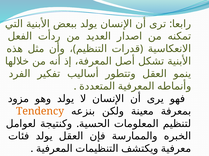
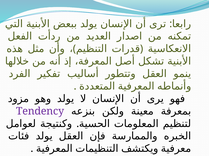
Tendency colour: orange -> purple (40, 112)
